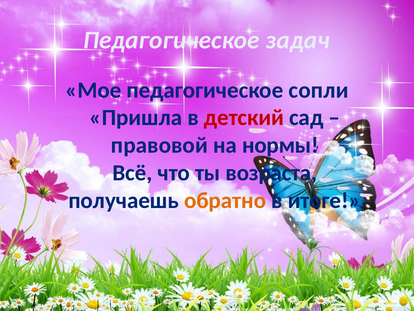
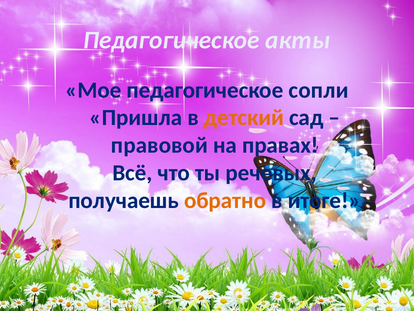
задач: задач -> акты (298, 40)
детский colour: red -> orange (244, 118)
нормы: нормы -> правах (280, 145)
возраста: возраста -> речевых (271, 173)
